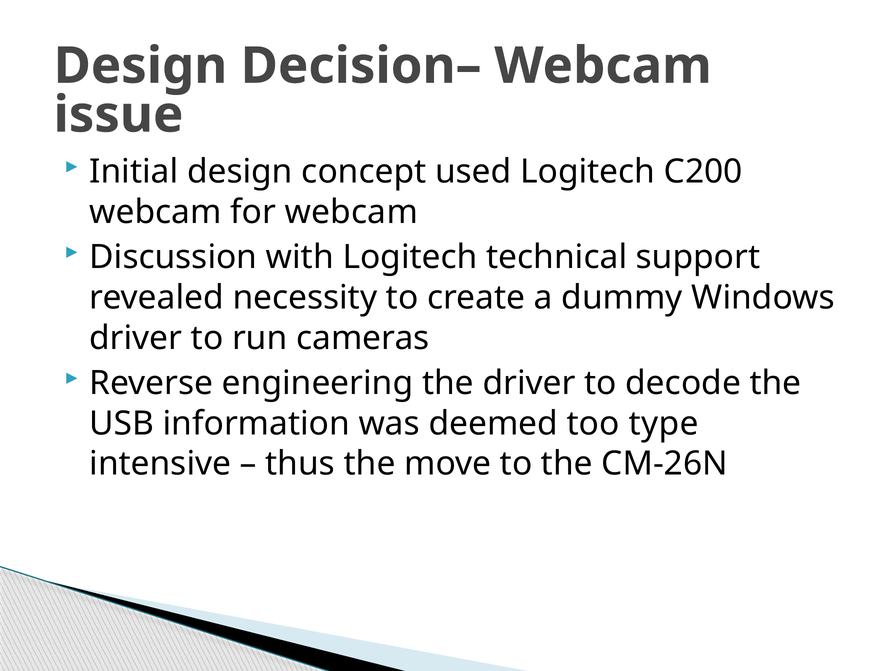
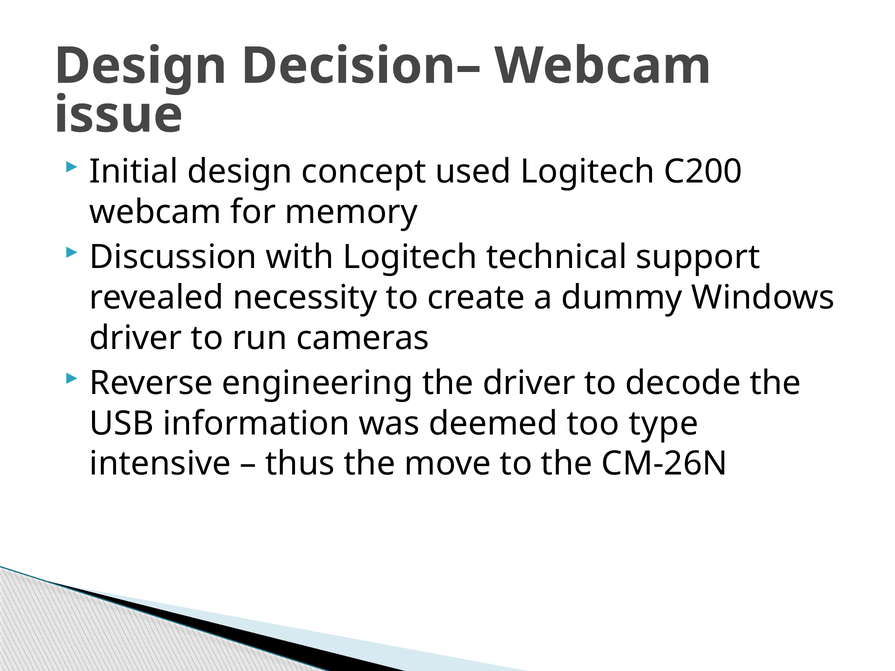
for webcam: webcam -> memory (351, 212)
